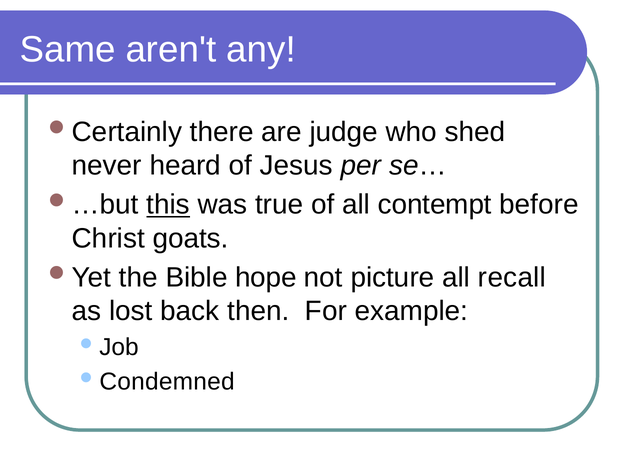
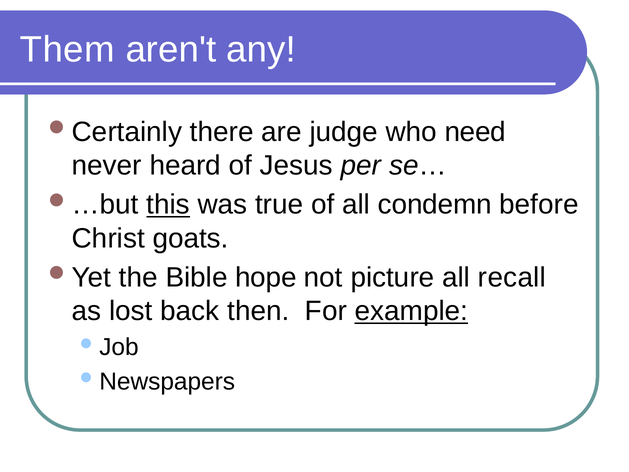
Same: Same -> Them (67, 50)
shed: shed -> need (475, 132)
contempt: contempt -> condemn (435, 205)
example underline: none -> present (411, 311)
Condemned: Condemned -> Newspapers (167, 381)
